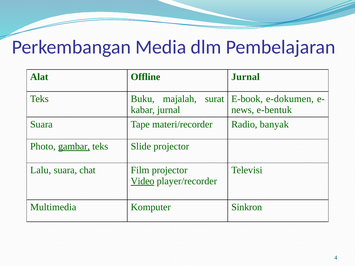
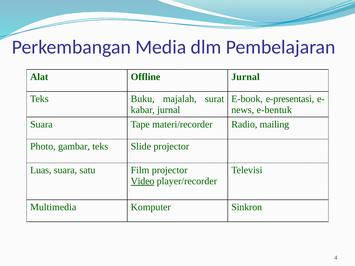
e-dokumen: e-dokumen -> e-presentasi (290, 99)
banyak: banyak -> mailing (274, 124)
gambar underline: present -> none (74, 147)
Lalu: Lalu -> Luas (41, 170)
chat: chat -> satu (87, 170)
